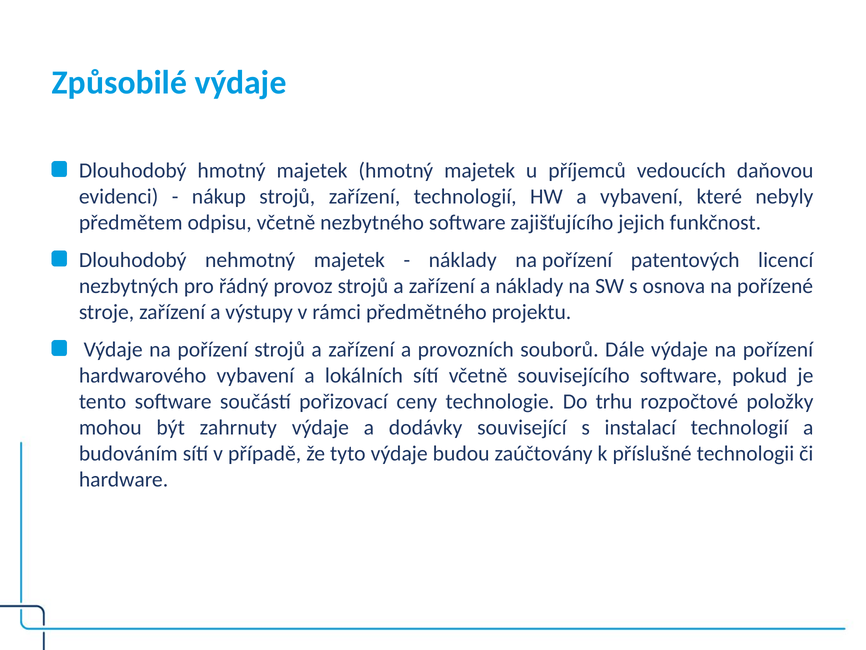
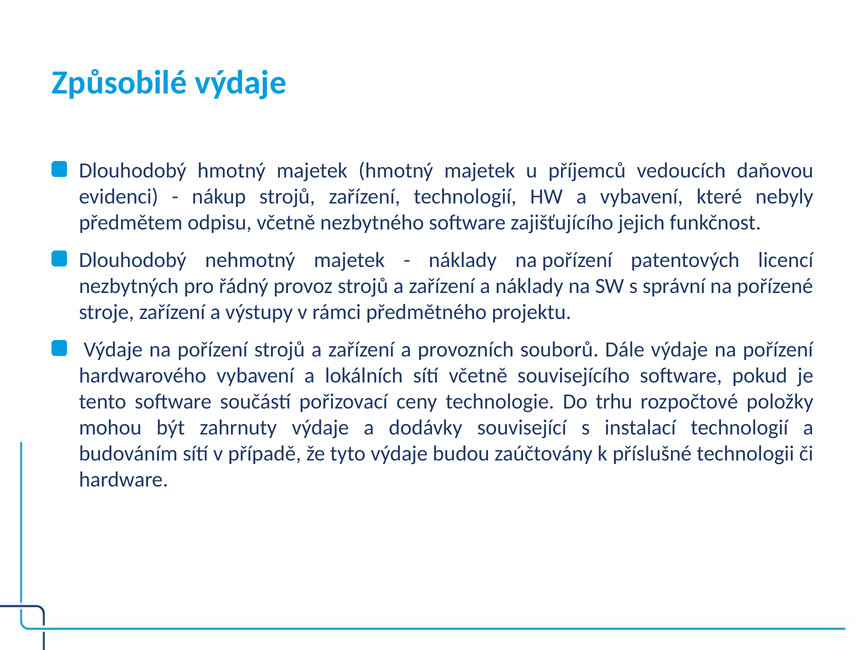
osnova: osnova -> správní (674, 286)
